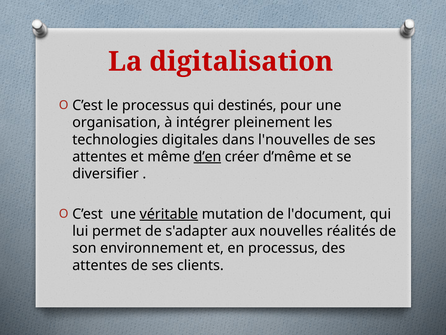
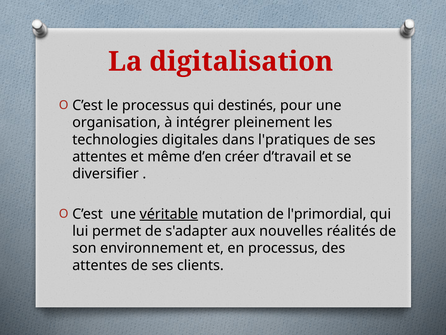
l'nouvelles: l'nouvelles -> l'pratiques (294, 139)
d’en underline: present -> none (207, 157)
d’même: d’même -> d’travail (289, 157)
l'document: l'document -> l'primordial (327, 214)
